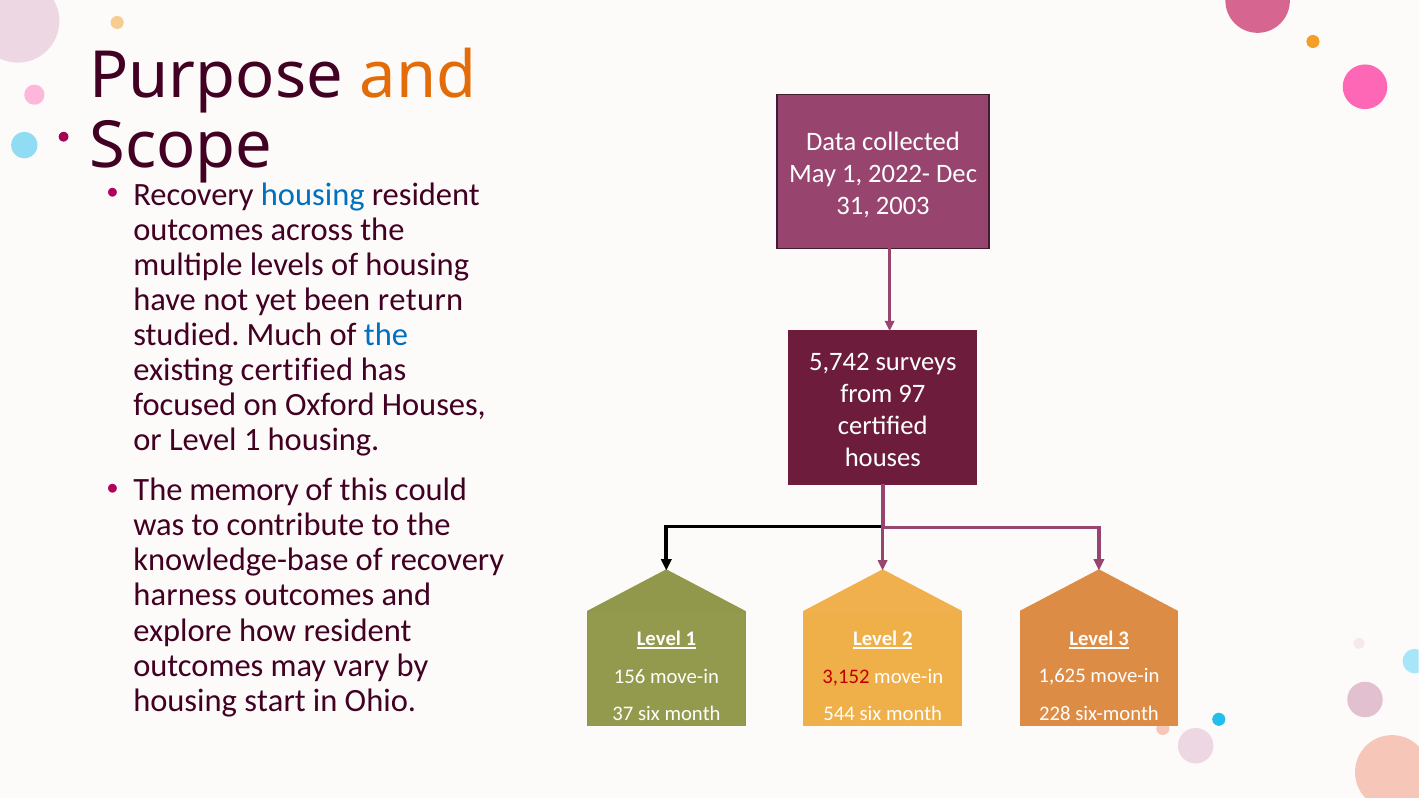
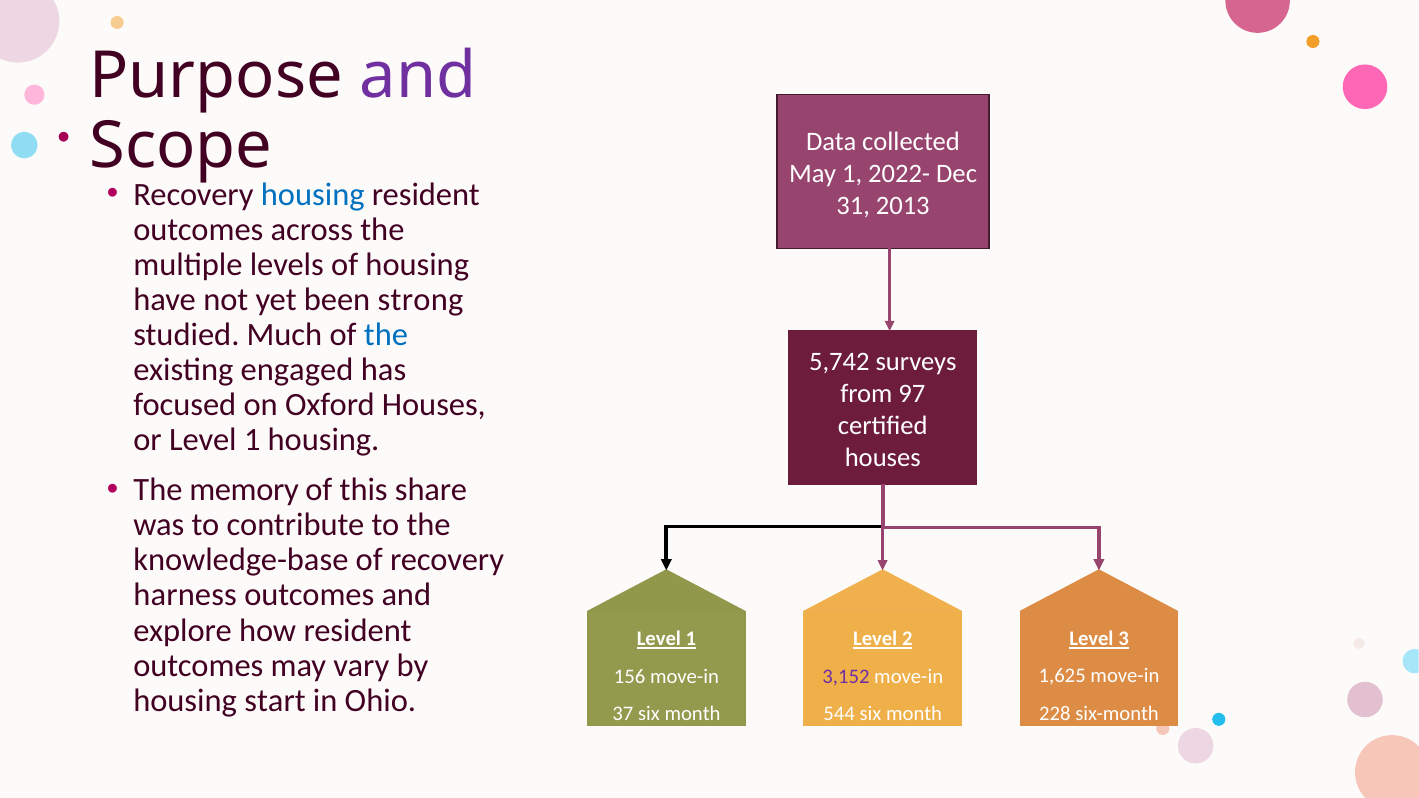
and colour: orange -> purple (418, 76)
2003: 2003 -> 2013 (903, 205)
return: return -> strong (421, 300)
existing certified: certified -> engaged (297, 370)
could: could -> share (431, 490)
3,152 colour: red -> purple (846, 676)
